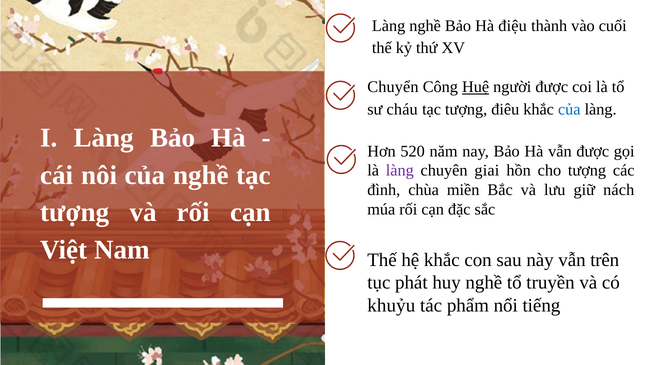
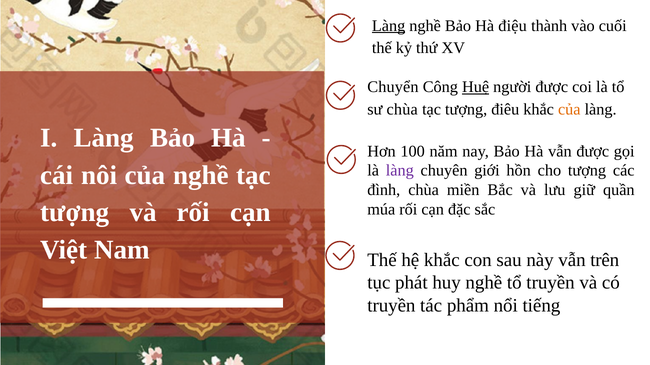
Làng underline: none -> present (389, 26)
sư cháu: cháu -> chùa (402, 110)
của colour: blue -> orange (569, 110)
520: 520 -> 100 (413, 151)
giai: giai -> giới (487, 171)
nách: nách -> quần (619, 190)
khuỷu: khuỷu -> truyền (391, 306)
